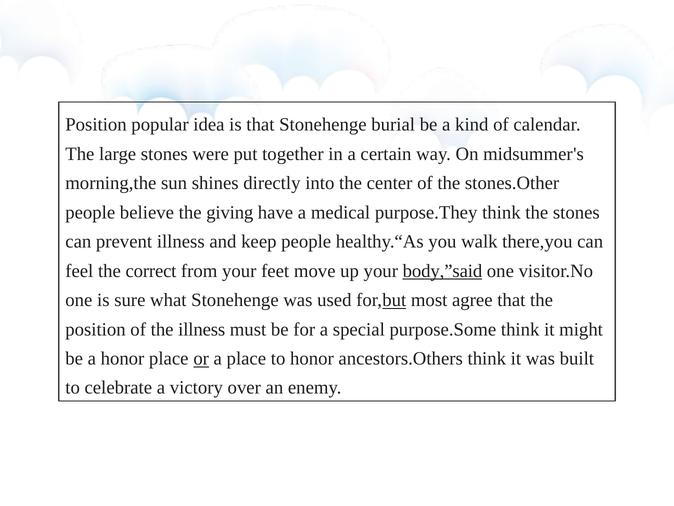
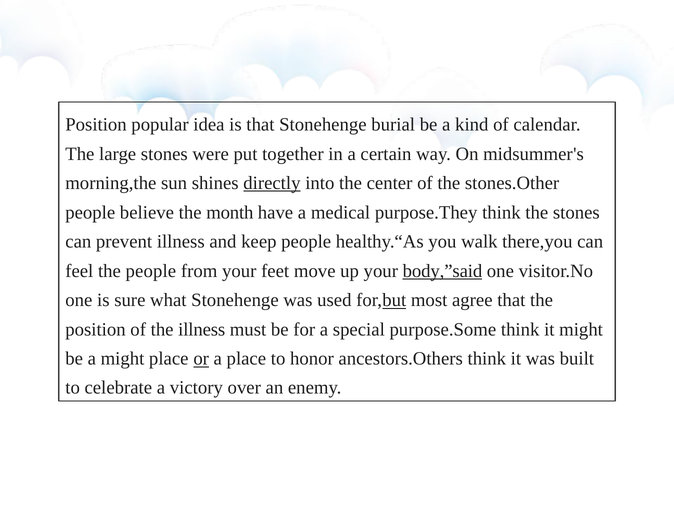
directly underline: none -> present (272, 183)
giving: giving -> month (230, 212)
the correct: correct -> people (151, 271)
a honor: honor -> might (122, 358)
